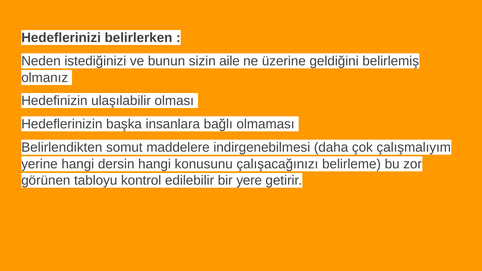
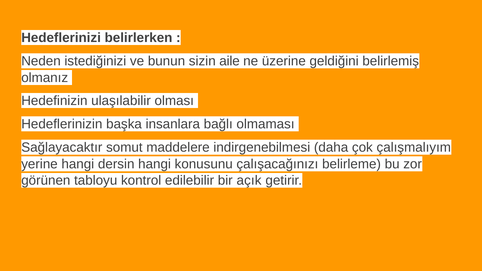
Belirlendikten: Belirlendikten -> Sağlayacaktır (62, 147)
yere: yere -> açık (249, 181)
